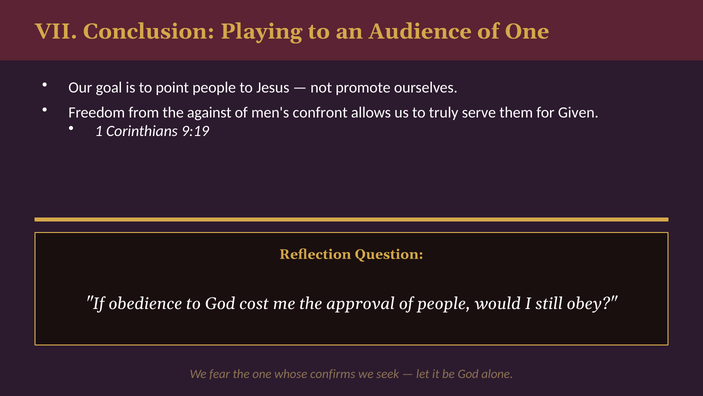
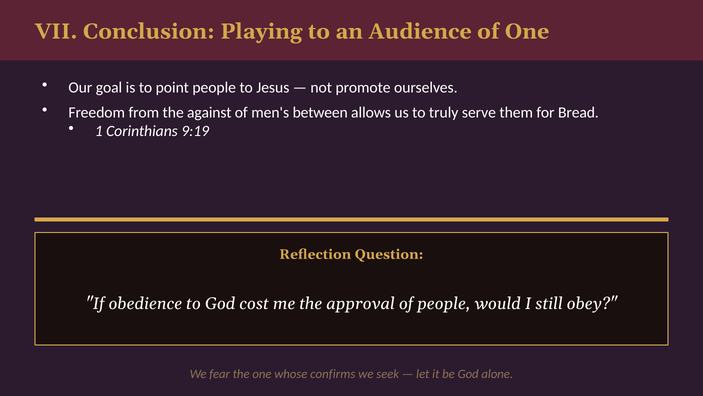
confront: confront -> between (320, 112)
Given: Given -> Bread (578, 112)
